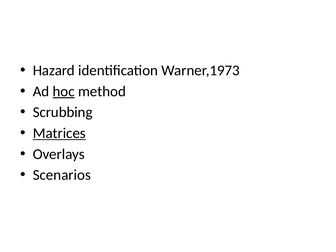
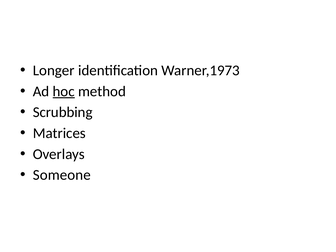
Hazard: Hazard -> Longer (54, 70)
Matrices underline: present -> none (59, 133)
Scenarios: Scenarios -> Someone (62, 175)
